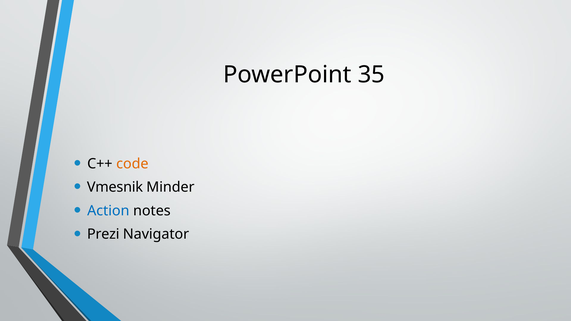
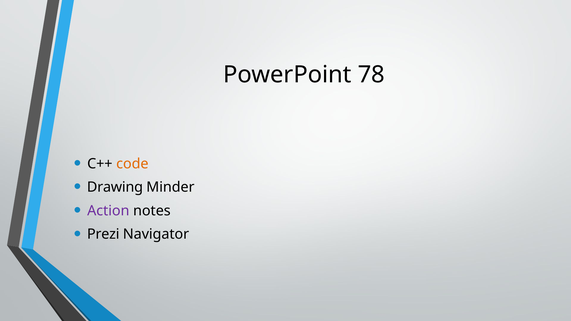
35: 35 -> 78 (371, 75)
Vmesnik: Vmesnik -> Drawing (115, 187)
Action colour: blue -> purple (108, 211)
